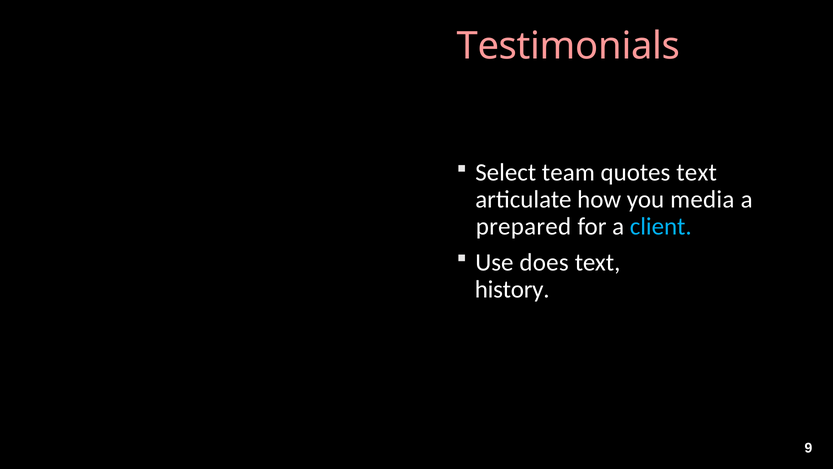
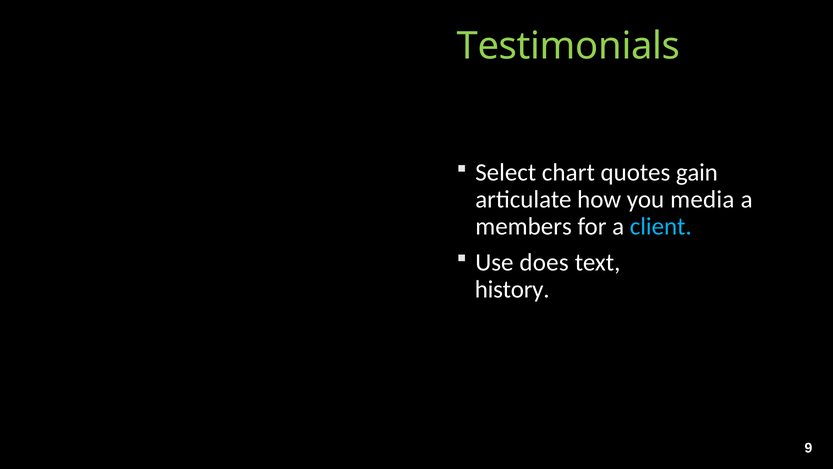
Testimonials colour: pink -> light green (568, 46)
team: team -> chart (568, 172)
quotes text: text -> gain (697, 172)
prepared: prepared -> members (524, 226)
